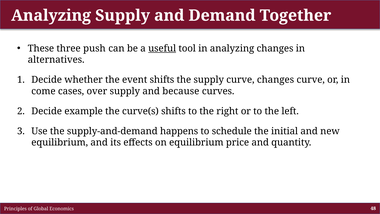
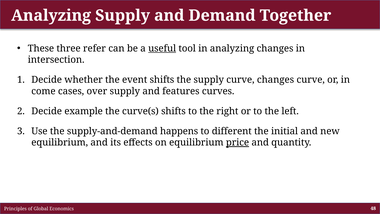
push: push -> refer (94, 48)
alternatives: alternatives -> intersection (56, 60)
because: because -> features (181, 91)
schedule: schedule -> different (232, 131)
price underline: none -> present (238, 142)
